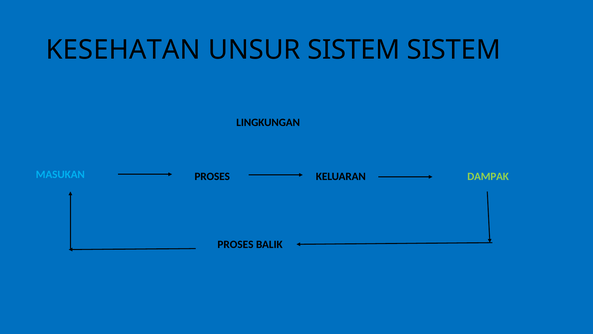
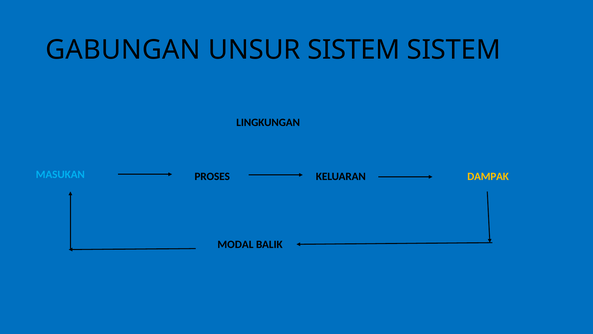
KESEHATAN: KESEHATAN -> GABUNGAN (123, 50)
DAMPAK colour: light green -> yellow (488, 176)
PROSES: PROSES -> MODAL (235, 244)
